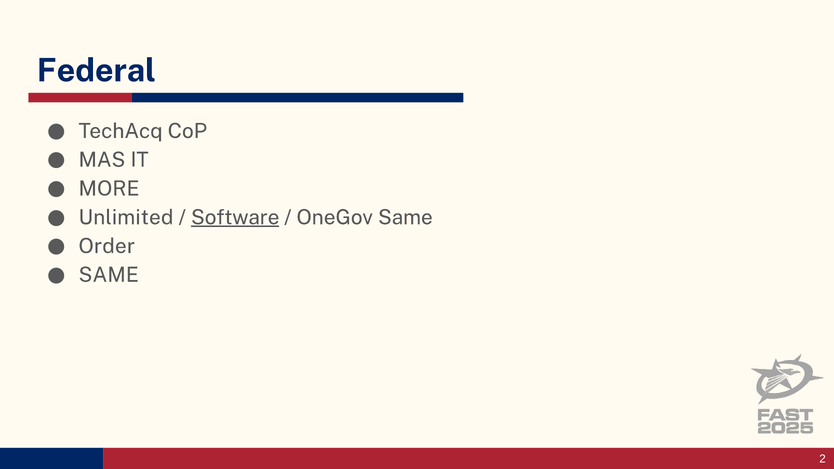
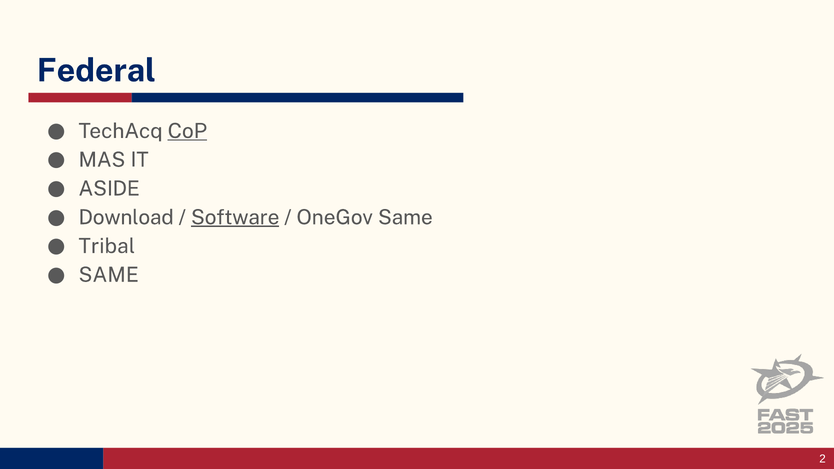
CoP underline: none -> present (187, 131)
MORE: MORE -> ASIDE (109, 189)
Unlimited: Unlimited -> Download (126, 217)
Order: Order -> Tribal (107, 246)
